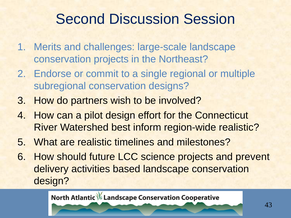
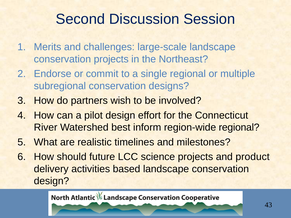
region-wide realistic: realistic -> regional (239, 128)
prevent: prevent -> product (253, 157)
